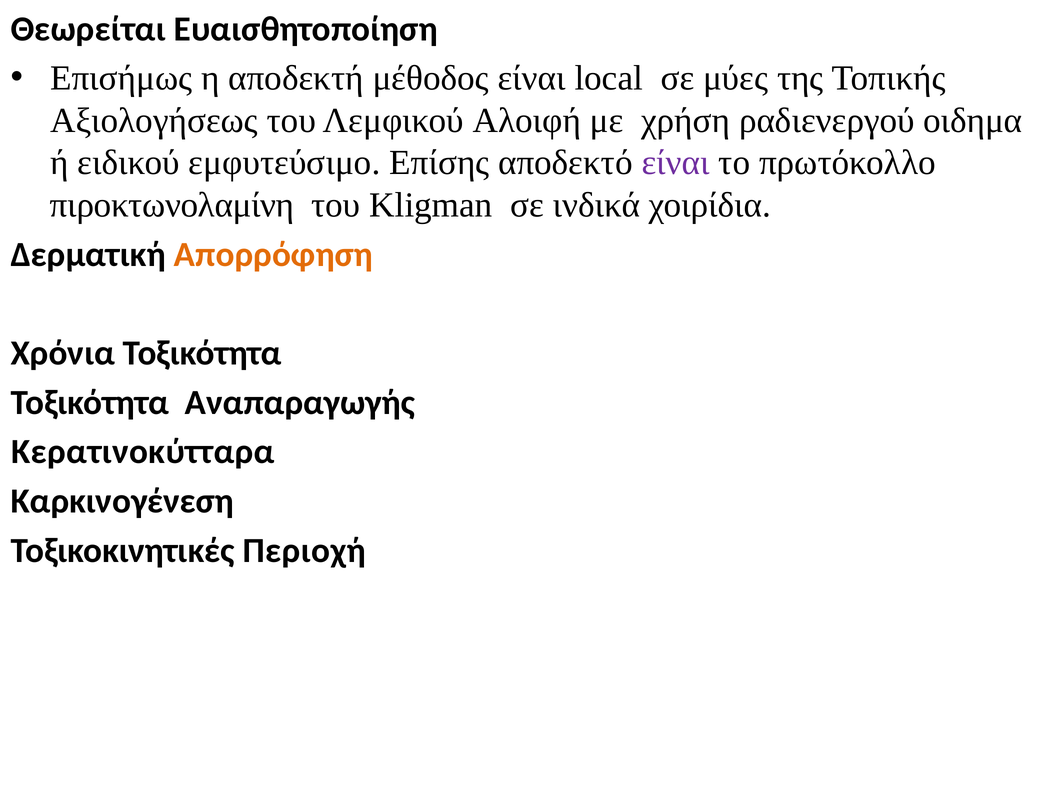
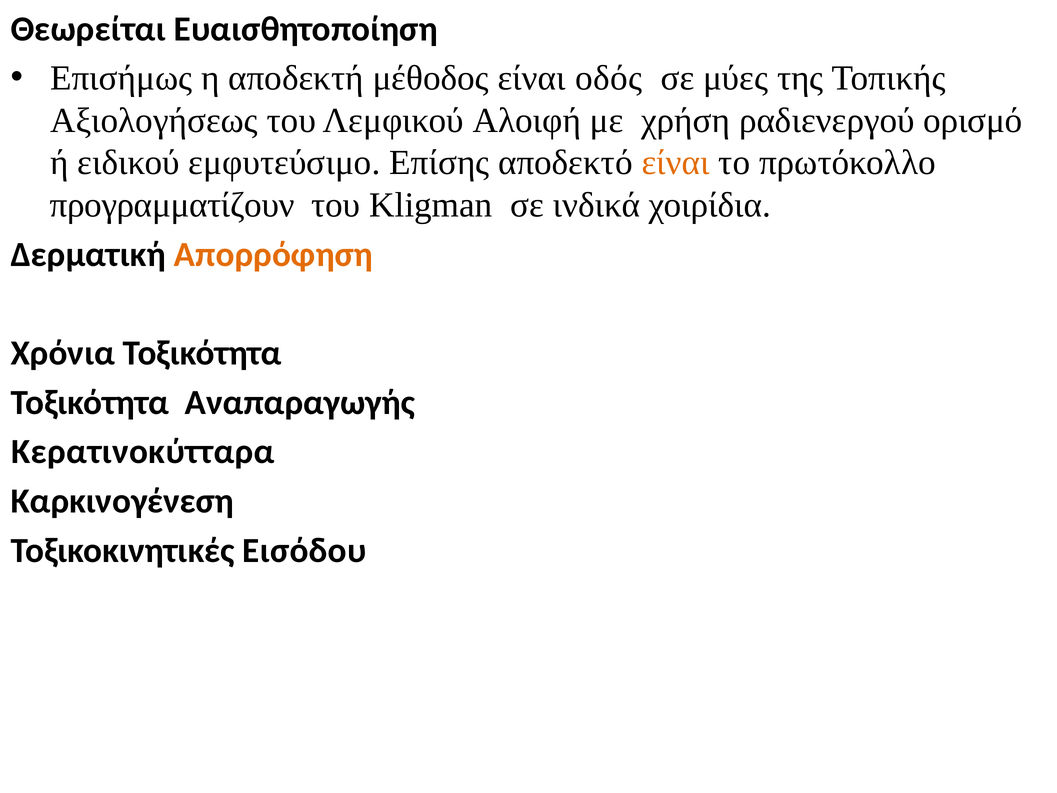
local: local -> οδός (609, 78)
οιδημα: οιδημα -> ορισμό (973, 120)
είναι colour: purple -> orange (676, 163)
πιροκτωνολαμίνη: πιροκτωνολαμίνη -> προγραμματίζουν (172, 205)
Περιοχή: Περιοχή -> Εισόδου (304, 550)
